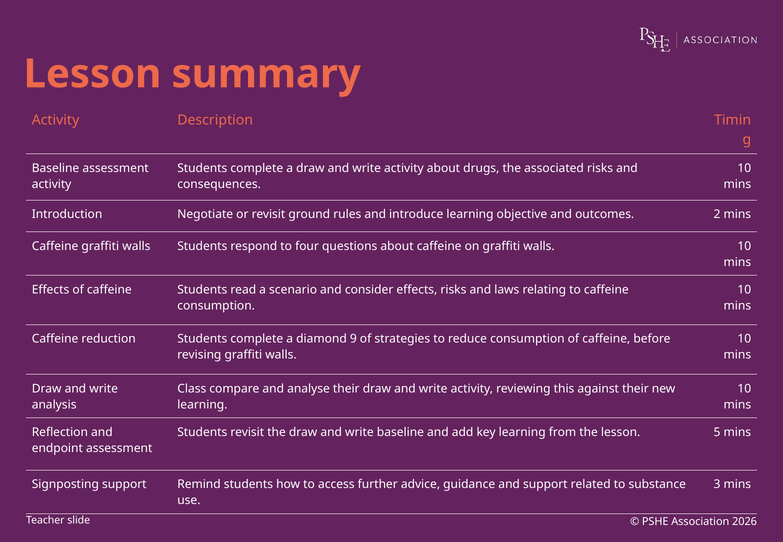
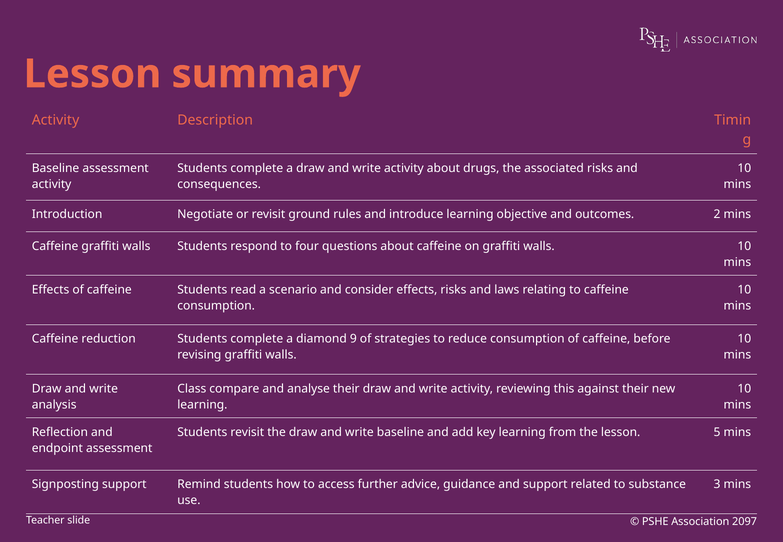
2026: 2026 -> 2097 (745, 522)
